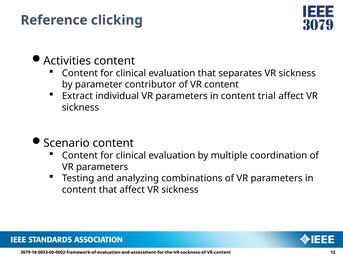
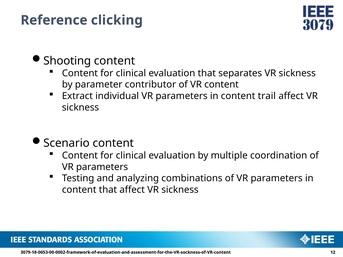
Activities: Activities -> Shooting (67, 61)
trial: trial -> trail (267, 96)
